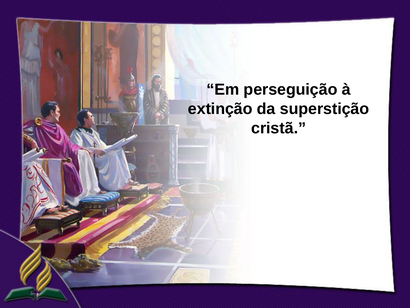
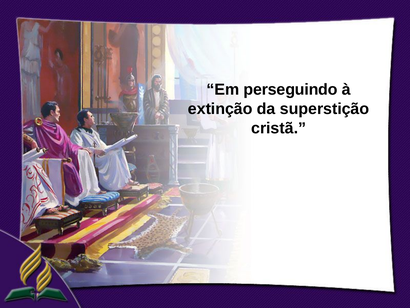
perseguição: perseguição -> perseguindo (291, 90)
